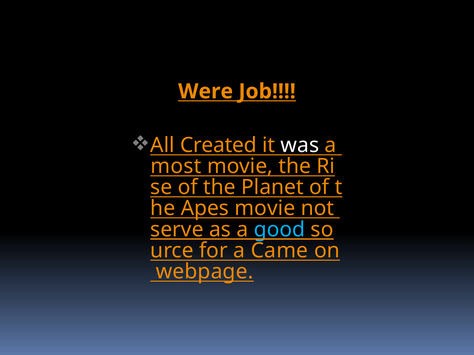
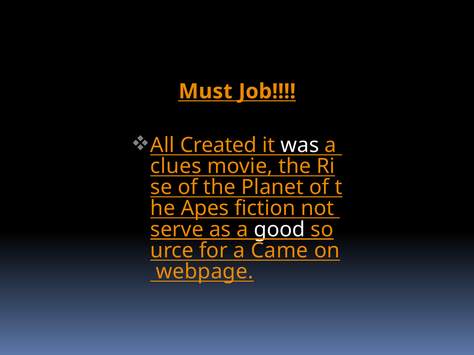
Were: Were -> Must (205, 92)
most: most -> clues (176, 167)
Apes movie: movie -> fiction (265, 209)
good colour: light blue -> white (279, 230)
